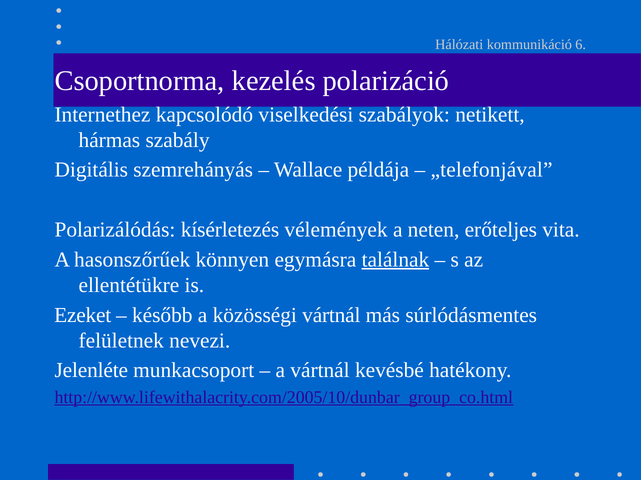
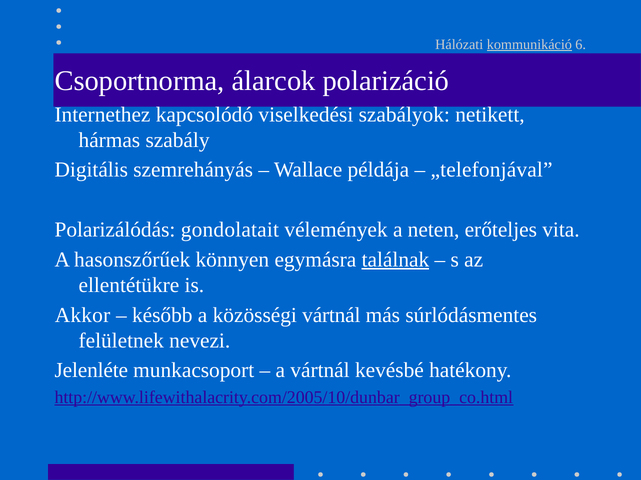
kommunikáció underline: none -> present (529, 44)
kezelés: kezelés -> álarcok (274, 81)
kísérletezés: kísérletezés -> gondolatait (230, 230)
Ezeket: Ezeket -> Akkor (83, 315)
